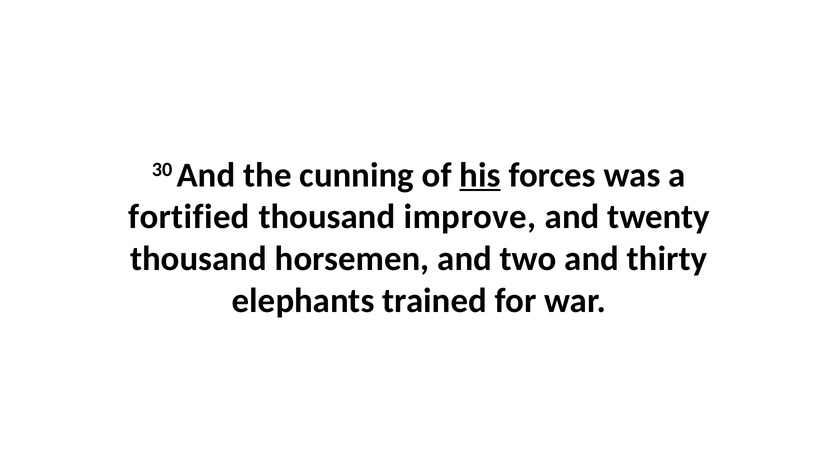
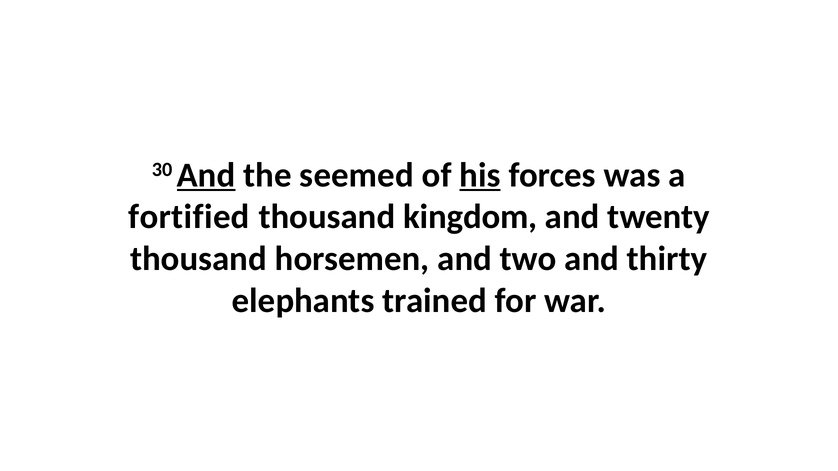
And underline: none -> present (206, 175)
cunning: cunning -> seemed (357, 175)
improve: improve -> kingdom (470, 217)
